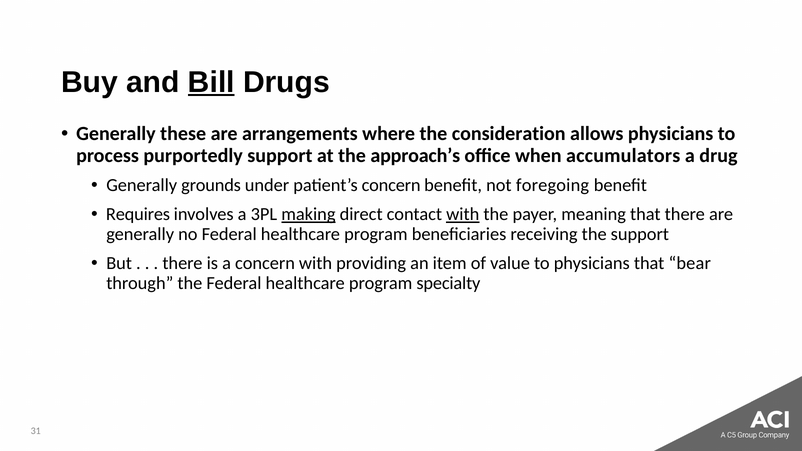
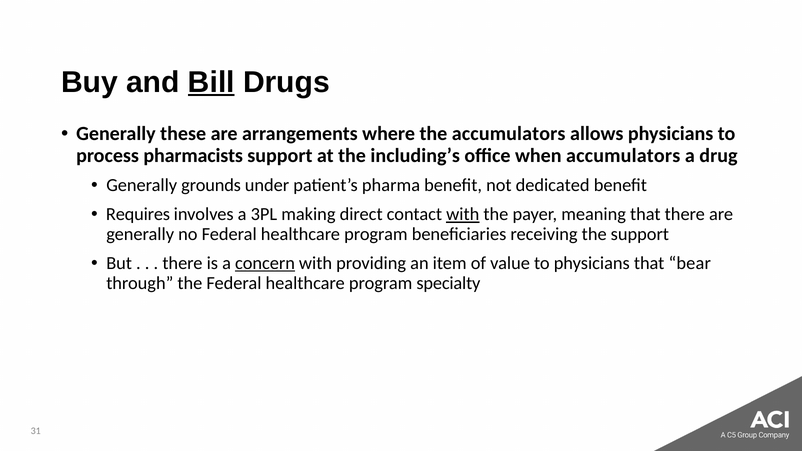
the consideration: consideration -> accumulators (509, 134)
purportedly: purportedly -> pharmacists (193, 155)
approach’s: approach’s -> including’s (415, 155)
patient’s concern: concern -> pharma (391, 185)
foregoing: foregoing -> dedicated (553, 185)
making underline: present -> none (308, 214)
concern underline: none -> present (265, 263)
